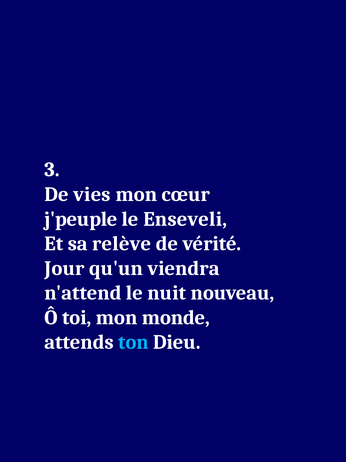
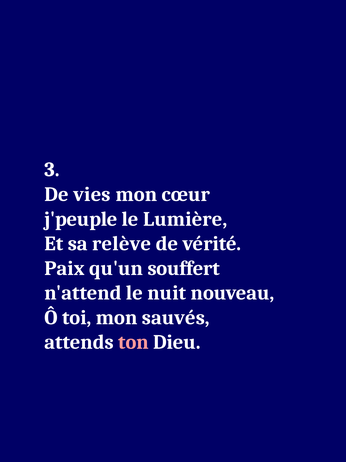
Enseveli: Enseveli -> Lumière (185, 219)
Jour: Jour -> Paix (65, 268)
viendra: viendra -> souffert (184, 268)
monde: monde -> sauvés (176, 317)
ton colour: light blue -> pink (133, 342)
